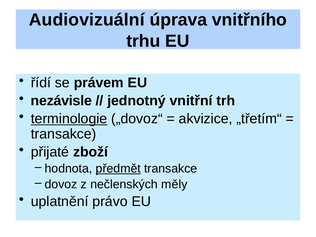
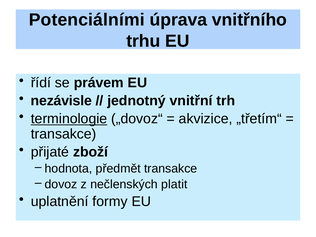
Audiovizuální: Audiovizuální -> Potenciálními (87, 20)
předmět underline: present -> none (118, 169)
měly: měly -> platit (174, 184)
právo: právo -> formy (110, 201)
